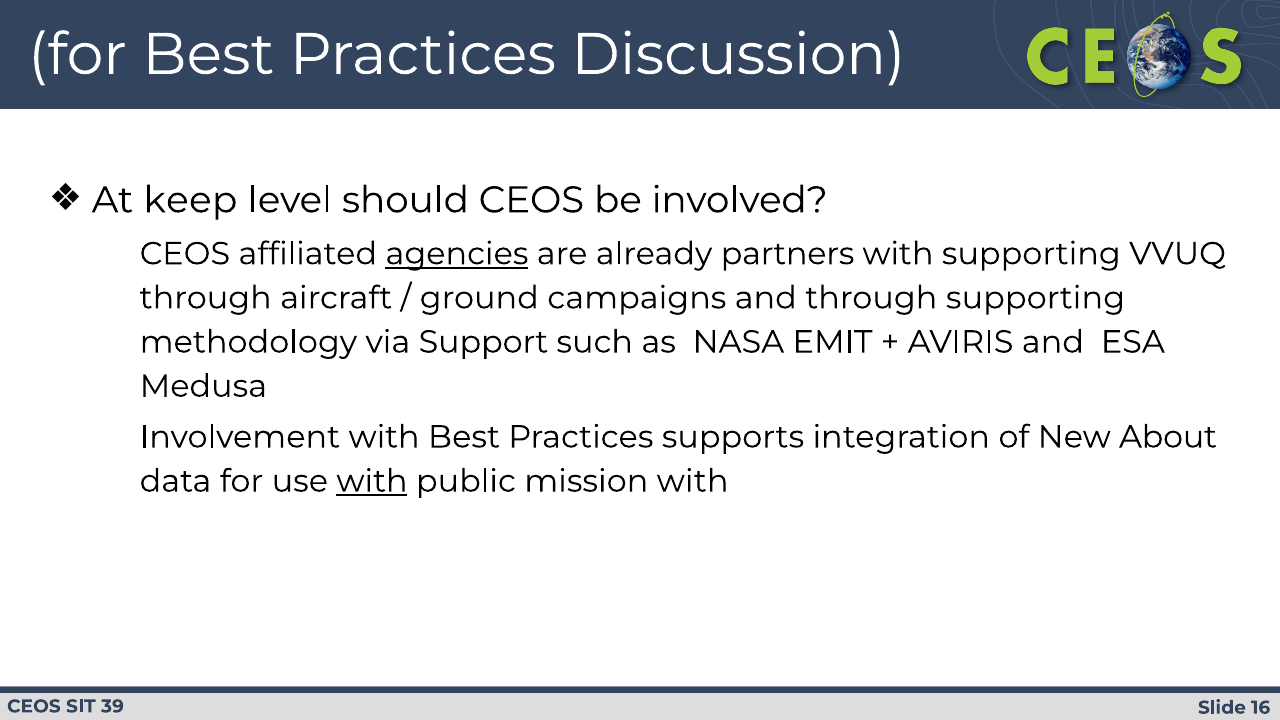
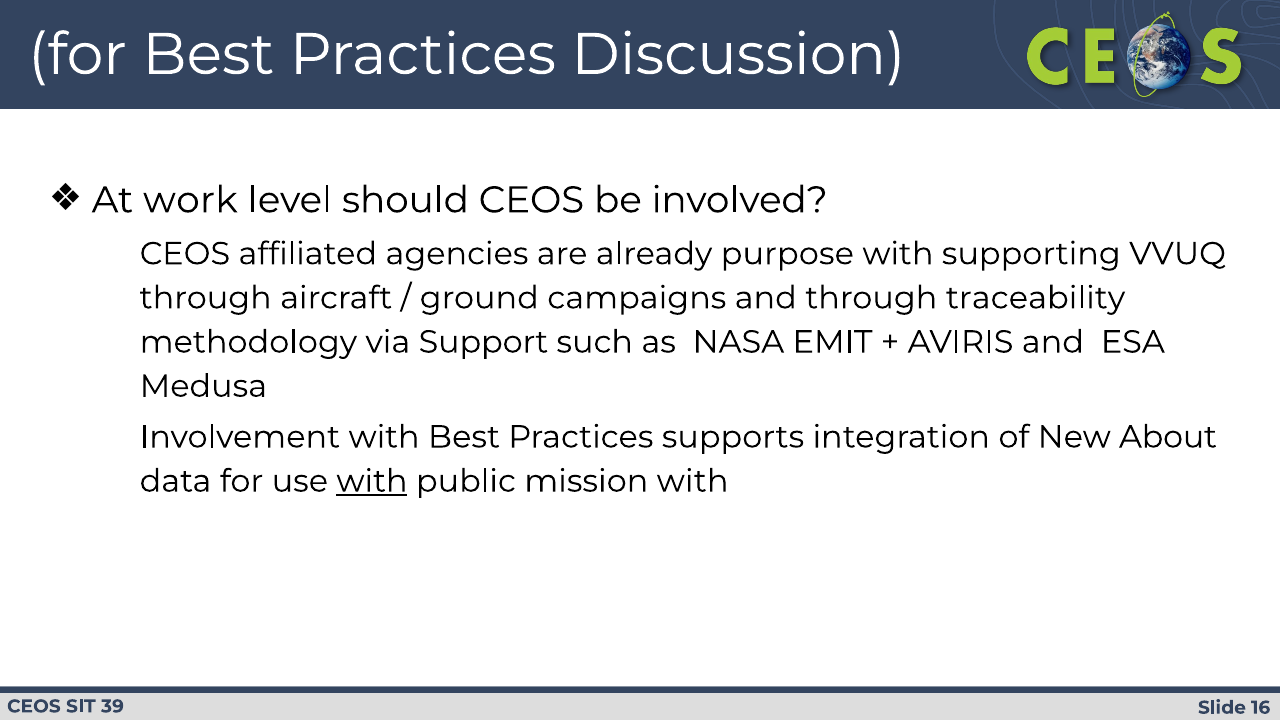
keep: keep -> work (190, 200)
agencies underline: present -> none (457, 254)
partners: partners -> purpose (787, 254)
through supporting: supporting -> traceability (1035, 298)
